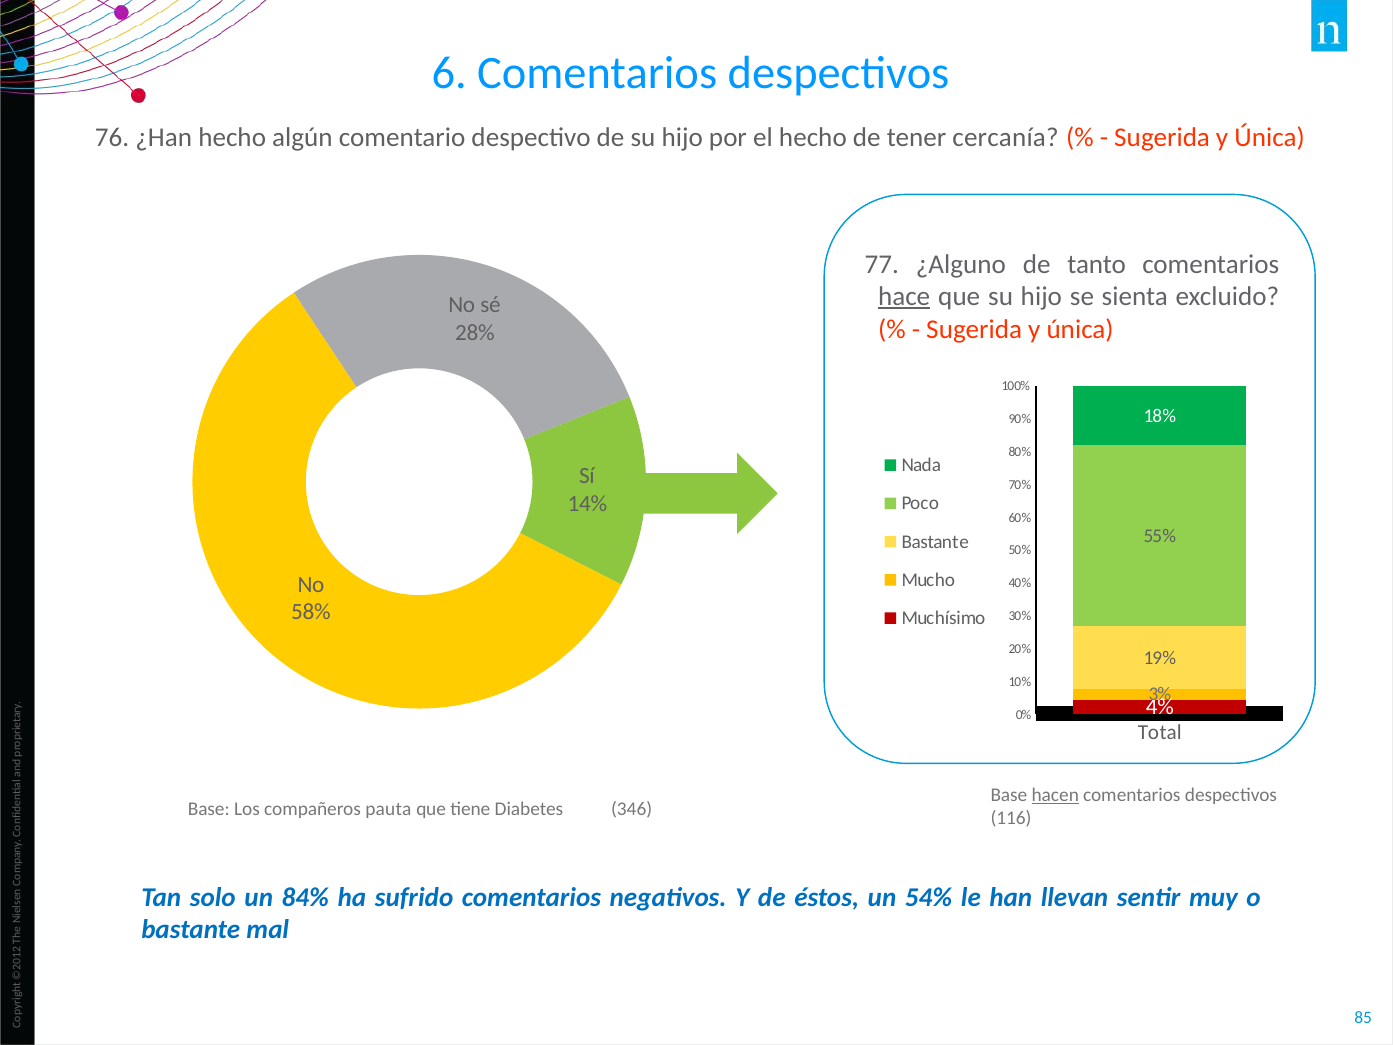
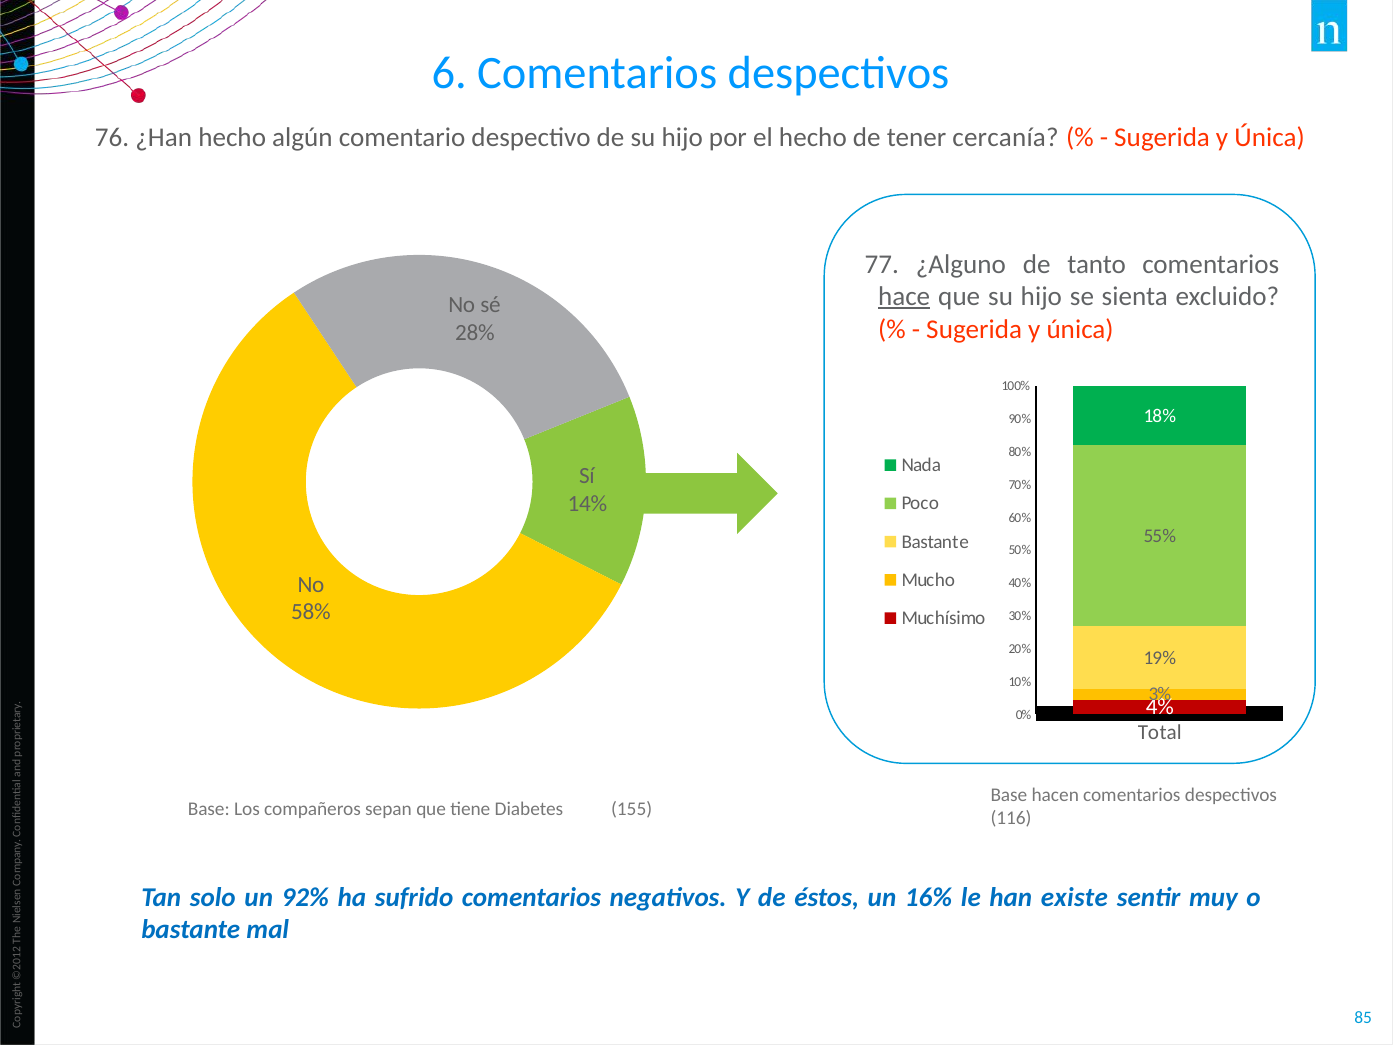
hacen underline: present -> none (1055, 795)
pauta: pauta -> sepan (388, 809)
346: 346 -> 155 (632, 809)
84%: 84% -> 92% (305, 897)
54%: 54% -> 16% (929, 897)
llevan: llevan -> existe (1074, 897)
